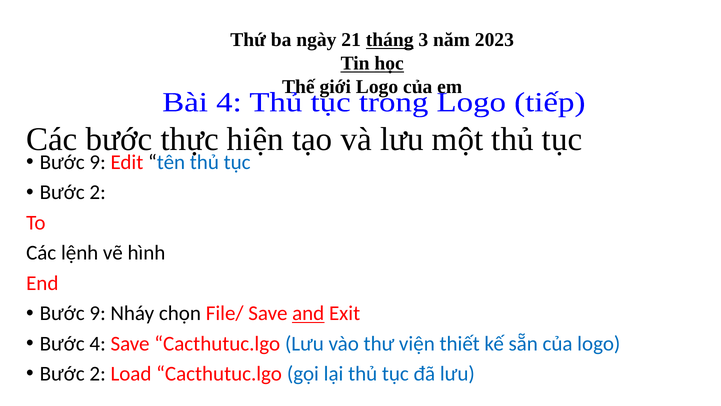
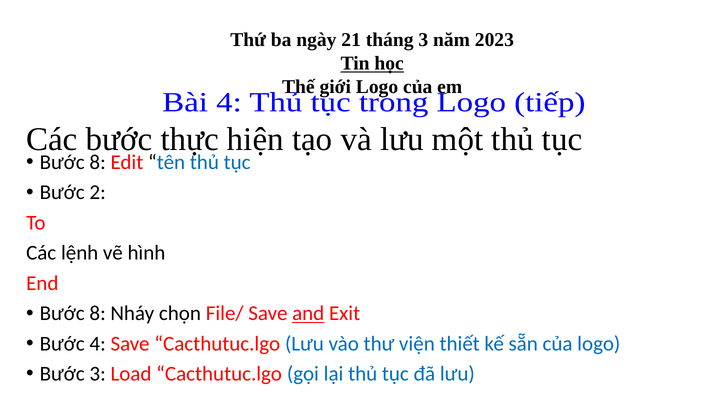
tháng underline: present -> none (390, 40)
9: 9 -> 8 (98, 162)
9: 9 -> 8 (98, 313)
2: 2 -> 3 (98, 373)
